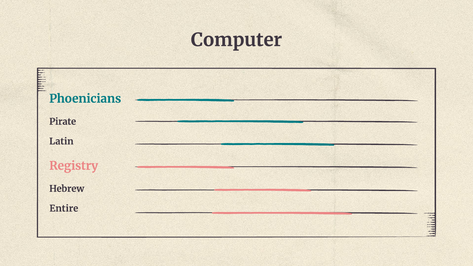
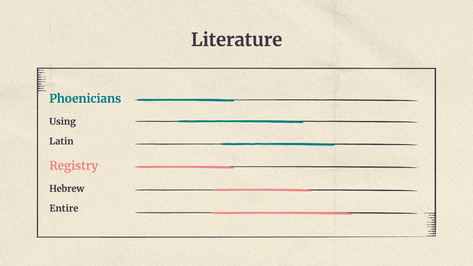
Computer: Computer -> Literature (237, 40)
Pirate: Pirate -> Using (63, 122)
